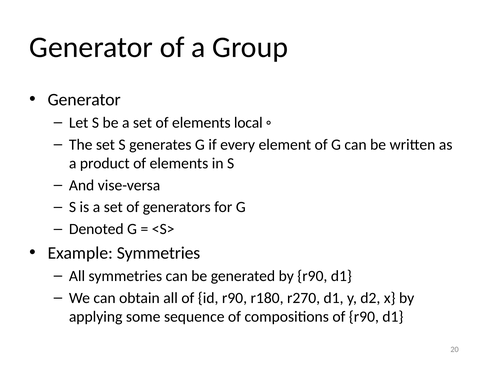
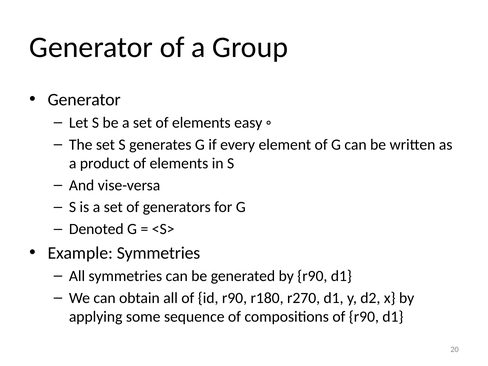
local: local -> easy (248, 123)
